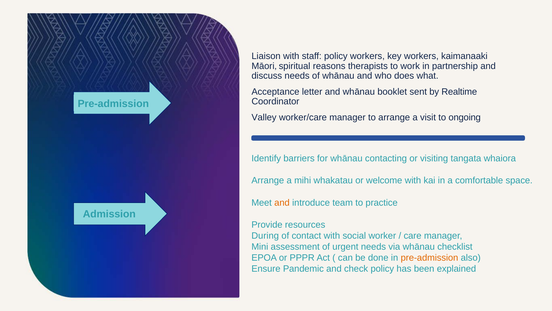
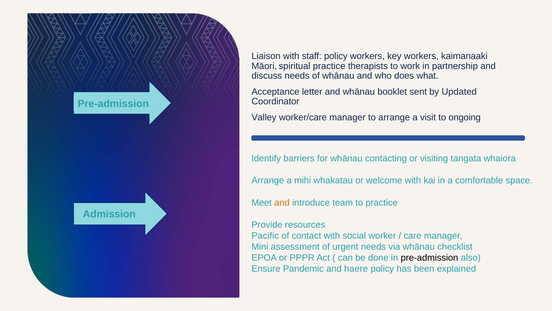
spiritual reasons: reasons -> practice (329, 66)
Realtime: Realtime -> Updated (459, 92)
During: During -> Pacific (265, 235)
pre-admission colour: orange -> black (429, 257)
check: check -> haere (356, 269)
